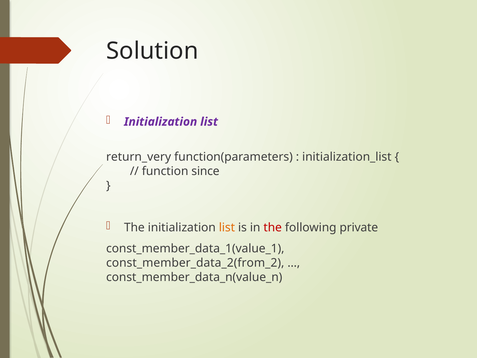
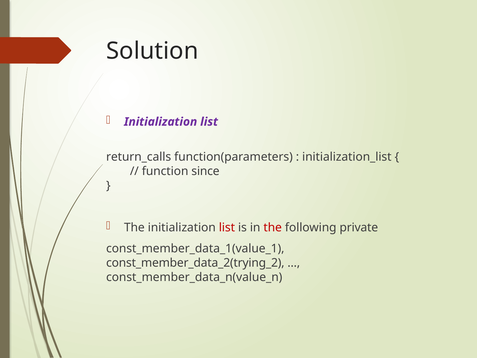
return_very: return_very -> return_calls (139, 157)
list colour: orange -> red (227, 227)
const_member_data_2(from_2: const_member_data_2(from_2 -> const_member_data_2(trying_2 (195, 263)
